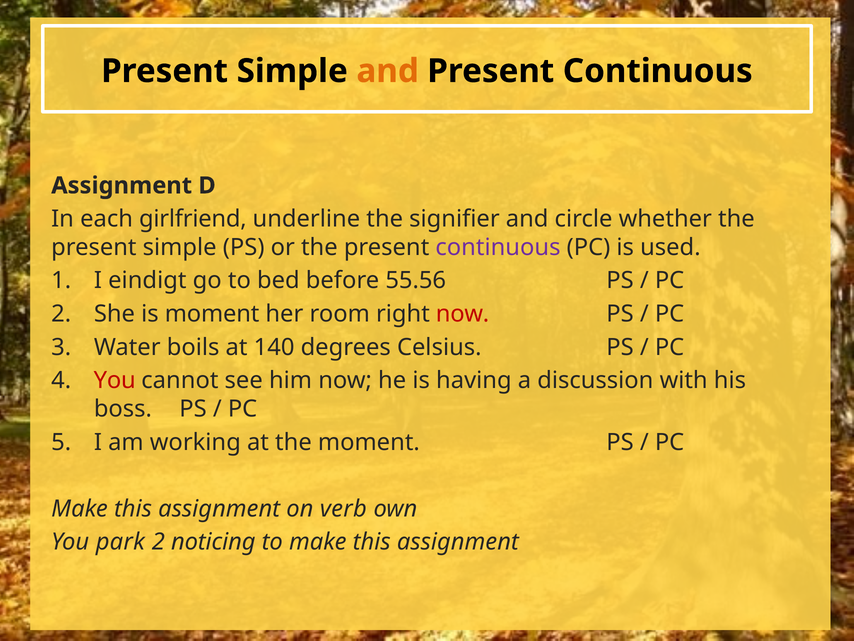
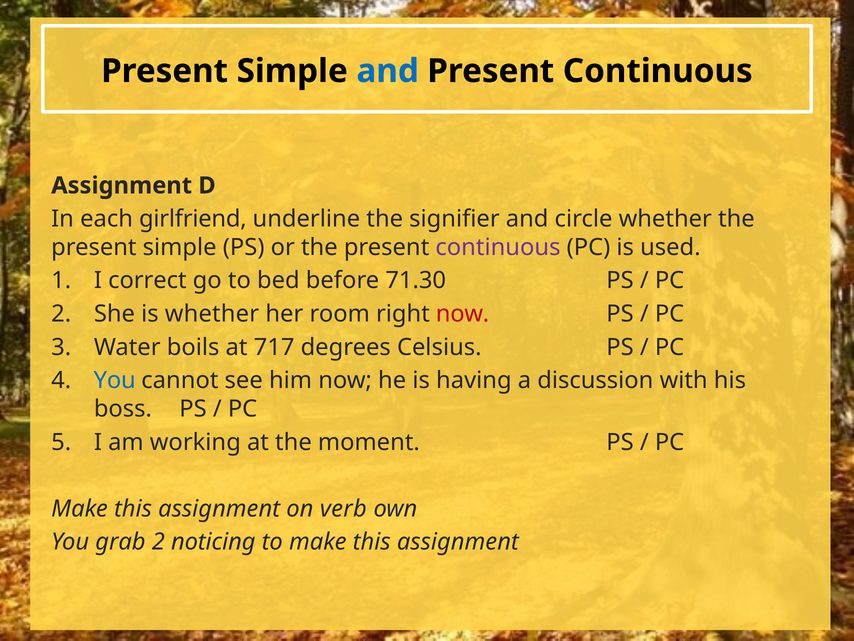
and colour: orange -> blue (388, 71)
eindigt: eindigt -> correct (147, 280)
55.56: 55.56 -> 71.30 (416, 280)
is moment: moment -> whether (212, 314)
140: 140 -> 717 (274, 347)
You colour: red -> blue (115, 380)
park: park -> grab (120, 542)
